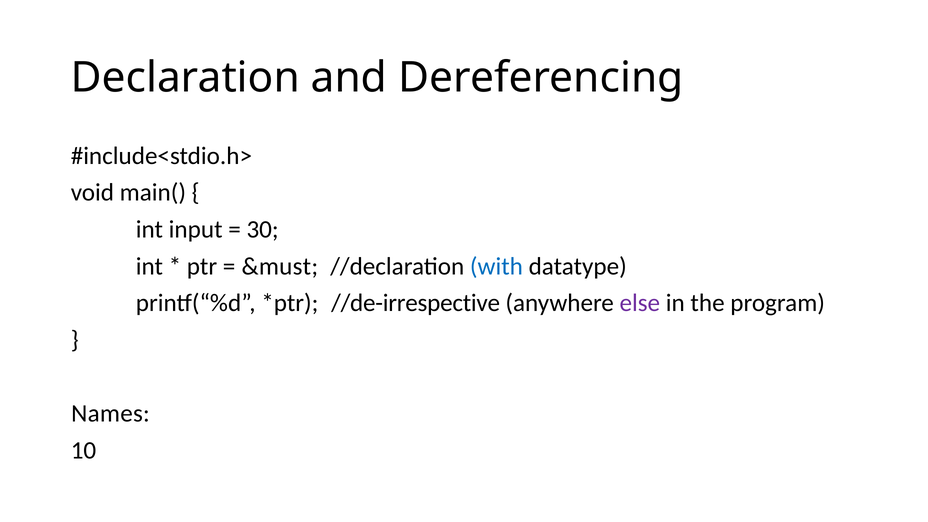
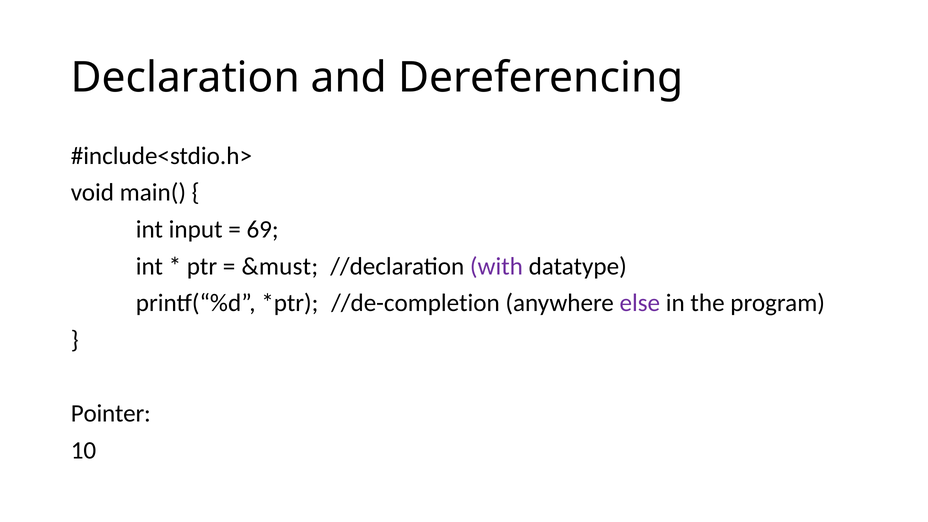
30: 30 -> 69 (263, 229)
with colour: blue -> purple (496, 266)
//de-irrespective: //de-irrespective -> //de-completion (415, 303)
Names: Names -> Pointer (111, 413)
